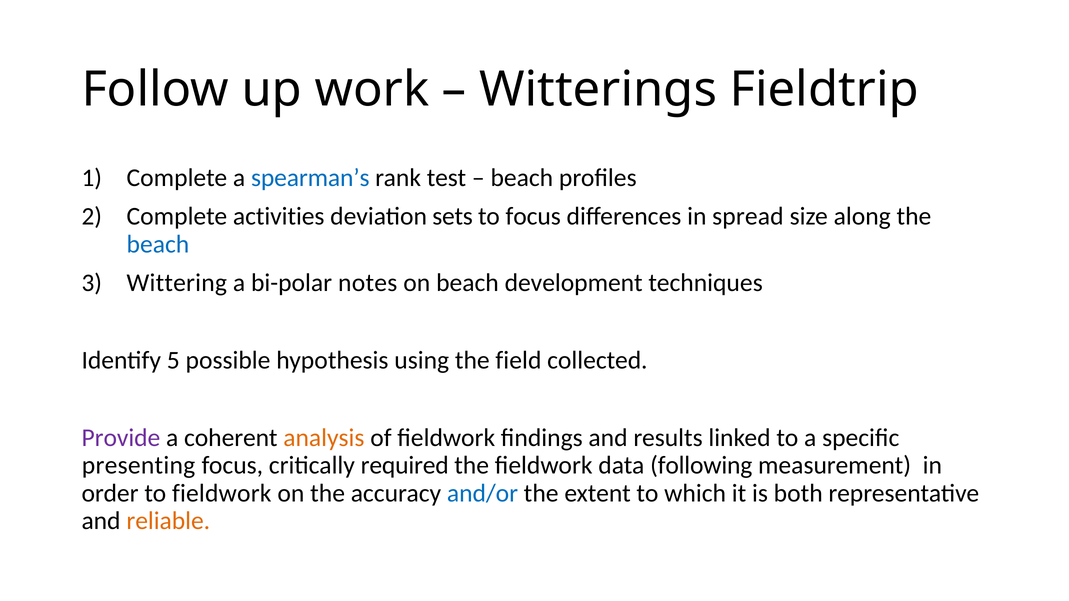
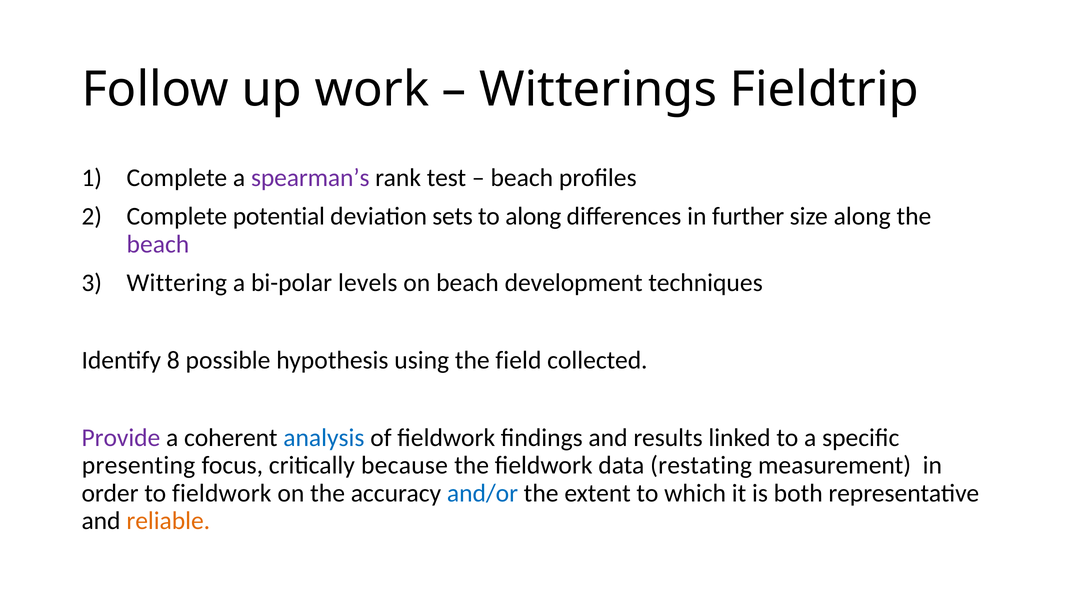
spearman’s colour: blue -> purple (310, 178)
activities: activities -> potential (279, 217)
to focus: focus -> along (533, 217)
spread: spread -> further (748, 217)
beach colour: blue -> purple (158, 244)
notes: notes -> levels (368, 283)
5: 5 -> 8 (173, 361)
analysis colour: orange -> blue (324, 438)
required: required -> because (404, 466)
following: following -> restating (701, 466)
